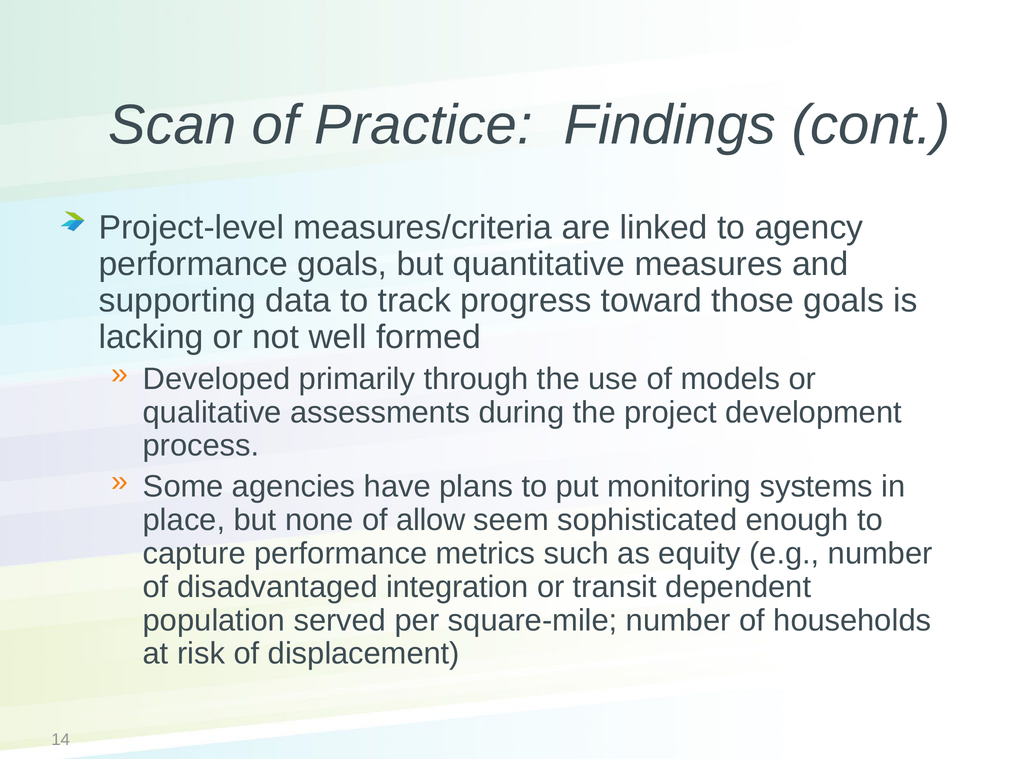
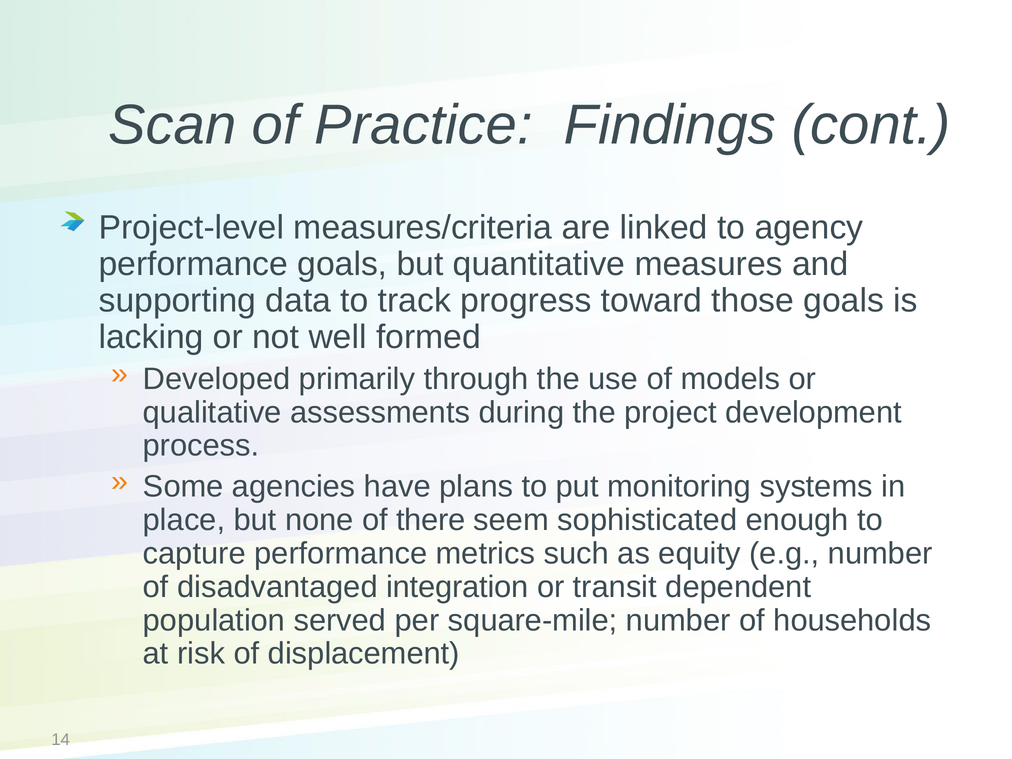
allow: allow -> there (431, 520)
